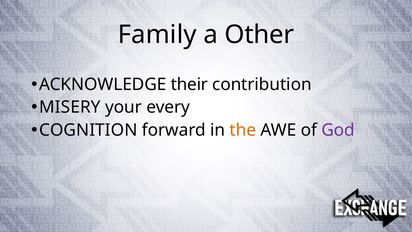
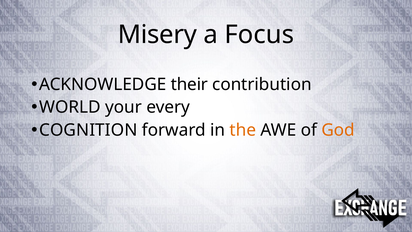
Family: Family -> Misery (157, 35)
Other: Other -> Focus (259, 35)
MISERY: MISERY -> WORLD (70, 107)
God colour: purple -> orange (338, 130)
